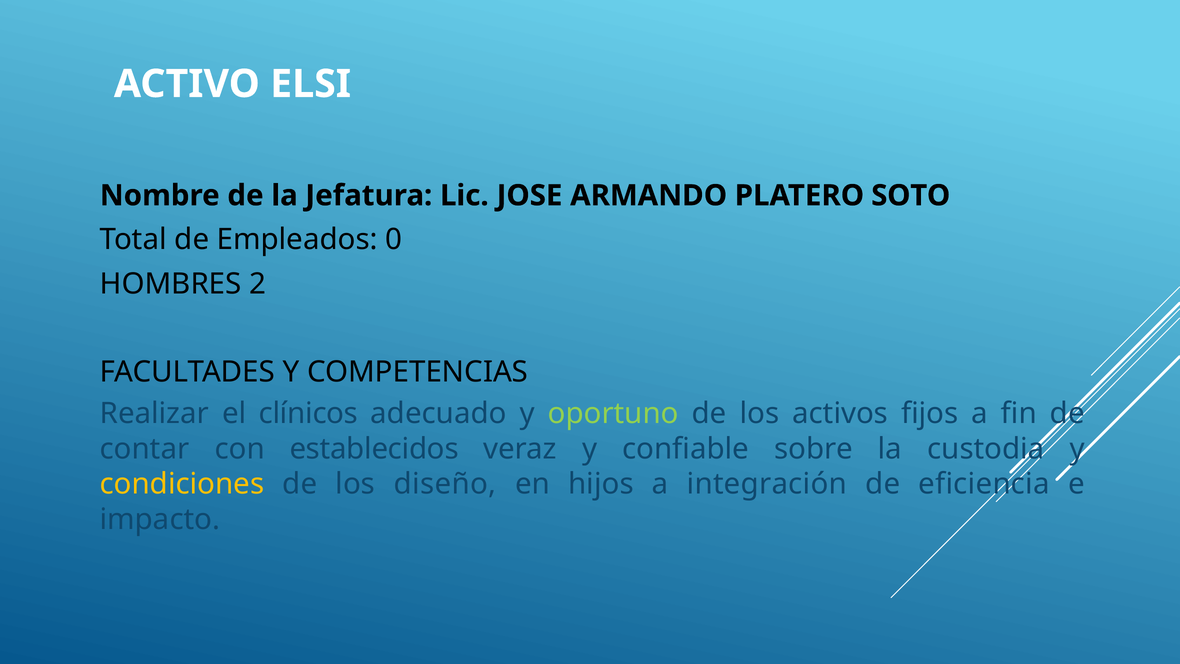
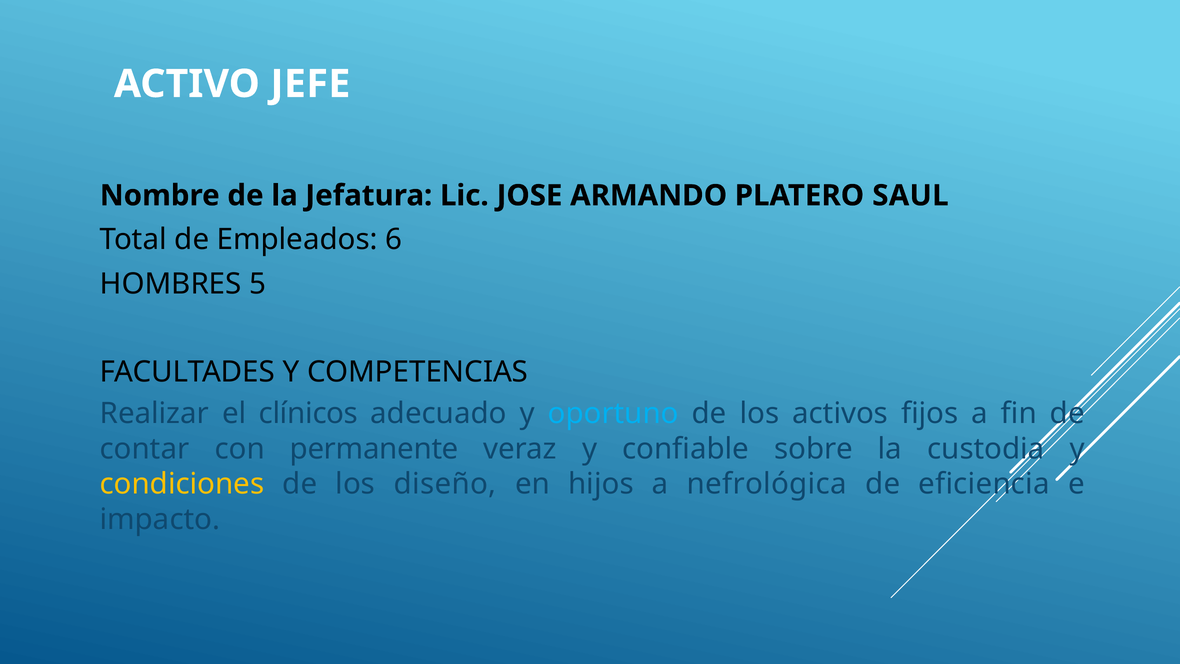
ELSI: ELSI -> JEFE (310, 84)
SOTO: SOTO -> SAUL (910, 195)
0: 0 -> 6 (394, 240)
2: 2 -> 5 (258, 284)
oportuno colour: light green -> light blue (613, 413)
establecidos: establecidos -> permanente (374, 449)
integración: integración -> nefrológica (767, 484)
